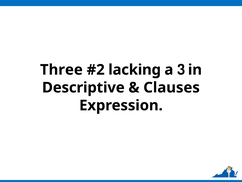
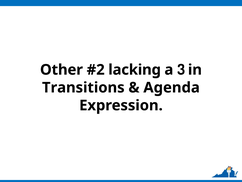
Three: Three -> Other (61, 70)
Descriptive: Descriptive -> Transitions (83, 87)
Clauses: Clauses -> Agenda (172, 87)
